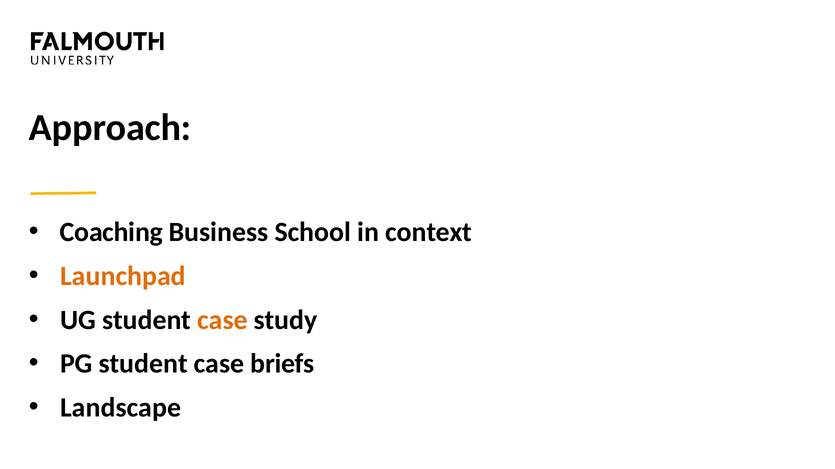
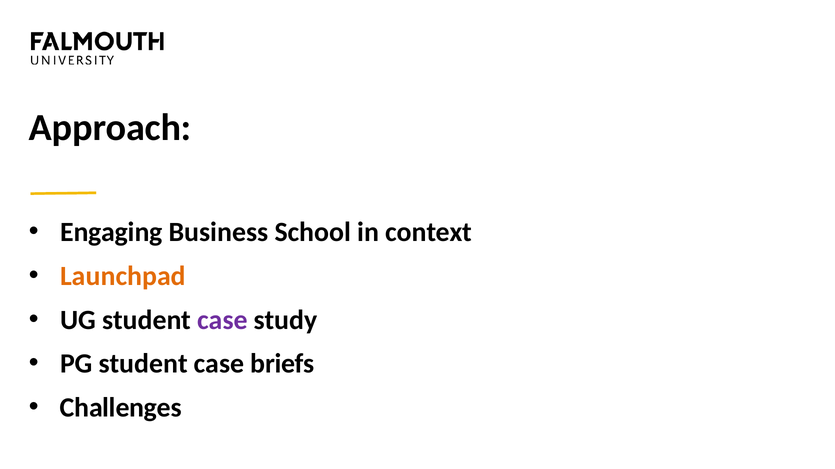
Coaching: Coaching -> Engaging (111, 233)
case colour: orange -> purple (223, 320)
Landscape: Landscape -> Challenges (121, 408)
